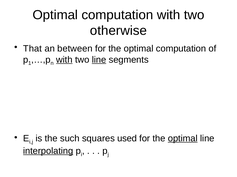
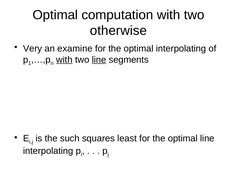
That: That -> Very (33, 49)
between: between -> examine (75, 49)
the optimal computation: computation -> interpolating (181, 49)
used: used -> least (127, 139)
optimal underline: present -> none (183, 139)
interpolating underline: present -> none (48, 151)
